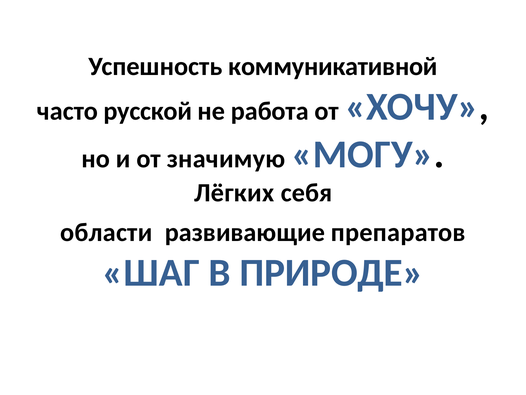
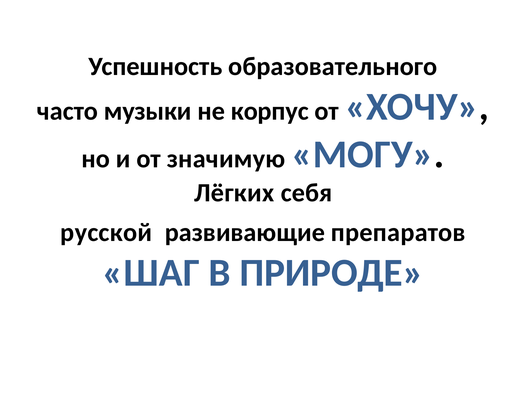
коммуникативной: коммуникативной -> образовательного (333, 66)
русской: русской -> музыки (148, 111)
работа: работа -> корпус (270, 111)
области: области -> русской (106, 232)
